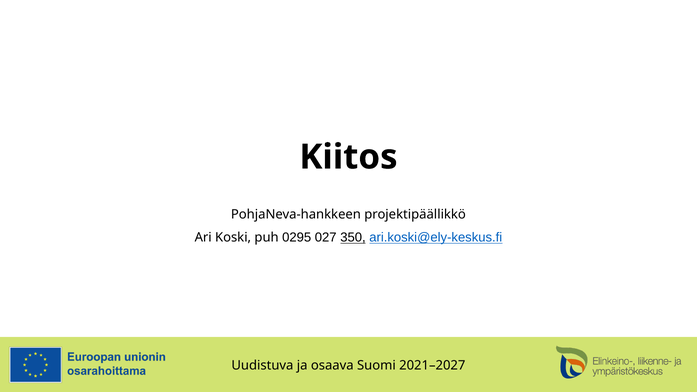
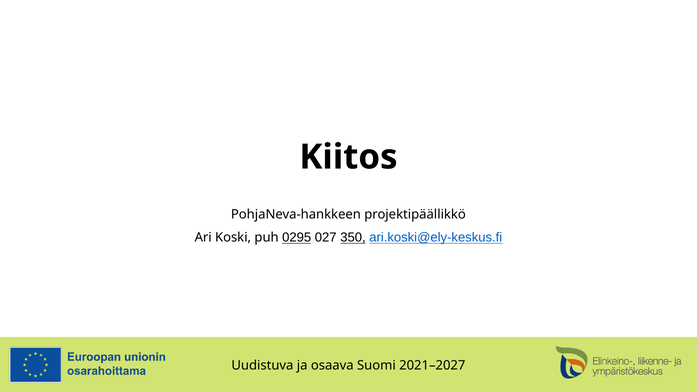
0295 underline: none -> present (297, 238)
